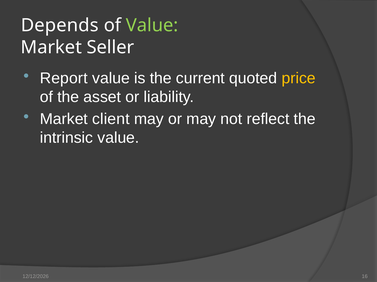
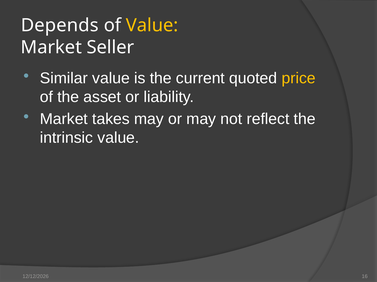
Value colour: light green -> yellow (152, 25)
Report: Report -> Similar (64, 78)
client: client -> takes (111, 119)
